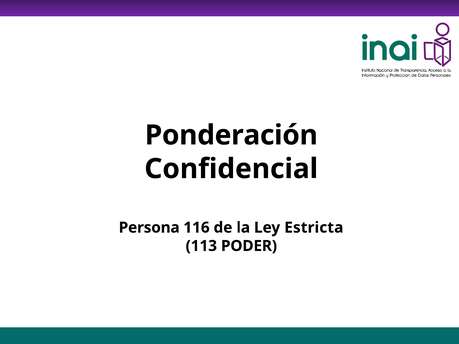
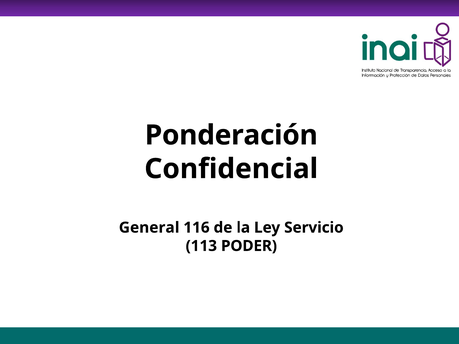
Persona: Persona -> General (149, 228)
Estricta: Estricta -> Servicio (314, 228)
